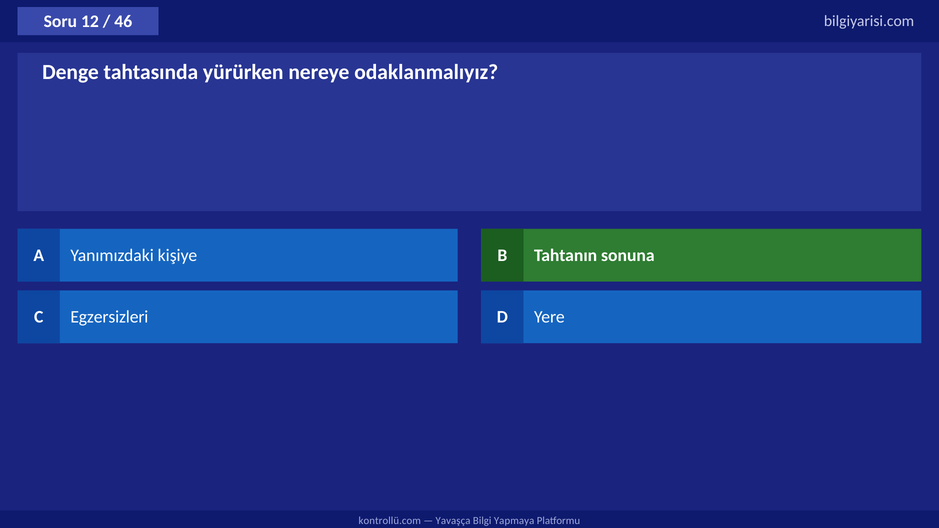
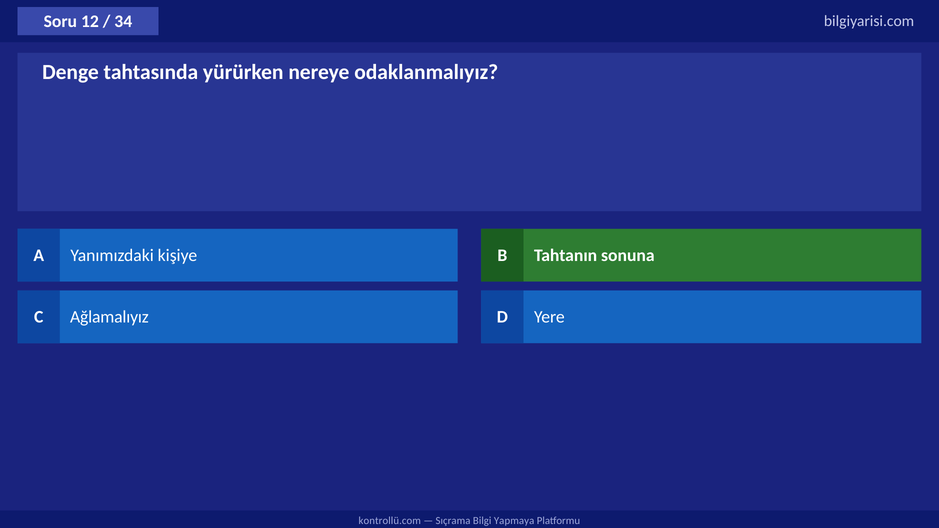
46: 46 -> 34 (123, 21)
Egzersizleri: Egzersizleri -> Ağlamalıyız (109, 317)
Yavaşça: Yavaşça -> Sıçrama (453, 521)
